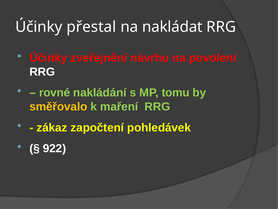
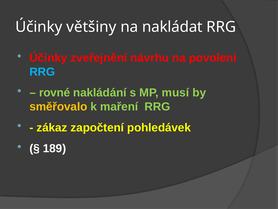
přestal: přestal -> většiny (91, 27)
RRG colour: white -> light blue (42, 72)
tomu: tomu -> musí (175, 93)
922: 922 -> 189 (54, 148)
